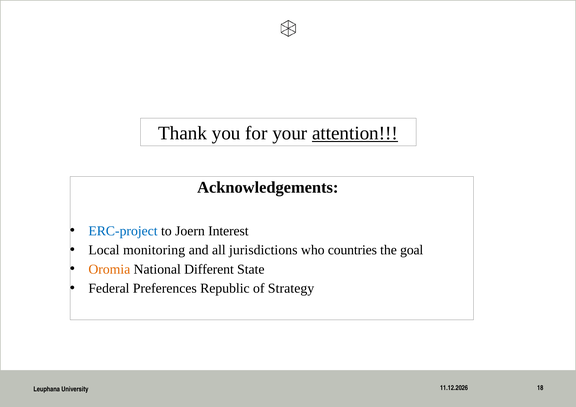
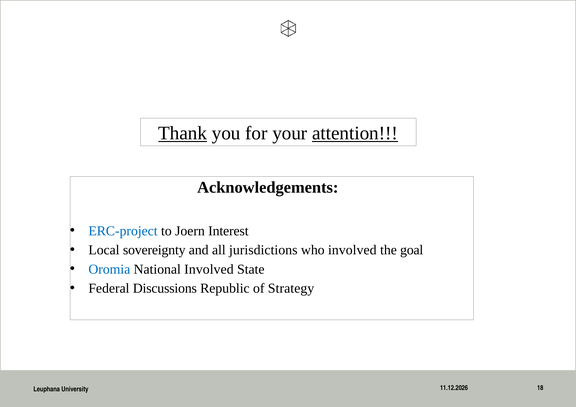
Thank underline: none -> present (183, 133)
monitoring: monitoring -> sovereignty (154, 250)
who countries: countries -> involved (352, 250)
Oromia colour: orange -> blue (109, 269)
National Different: Different -> Involved (209, 269)
Preferences: Preferences -> Discussions (165, 289)
